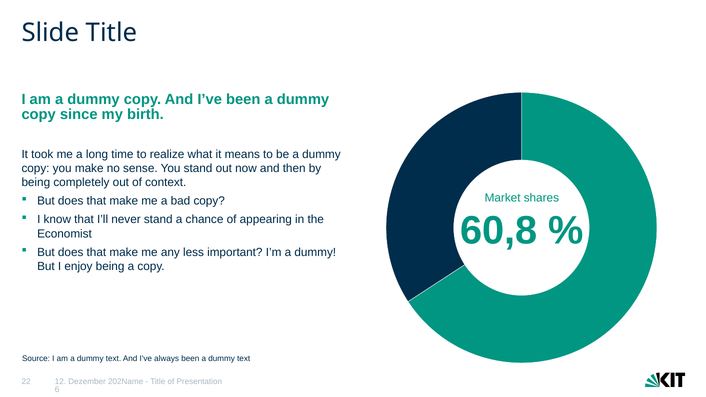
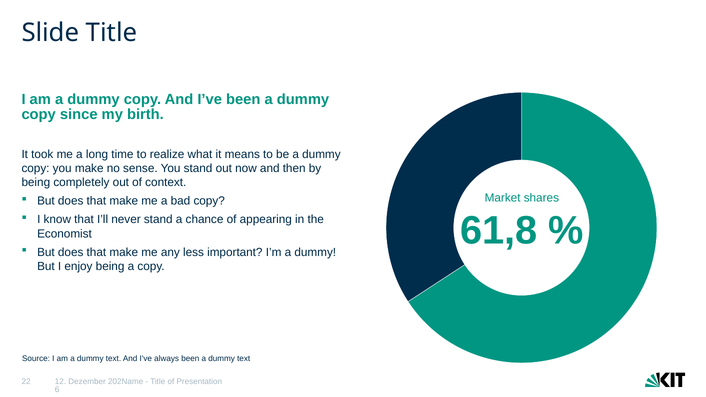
60,8: 60,8 -> 61,8 (499, 231)
